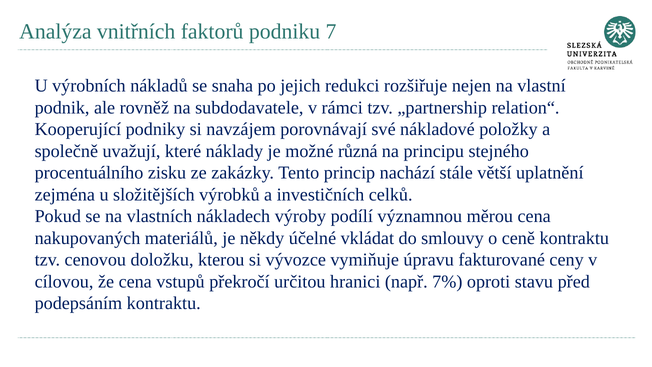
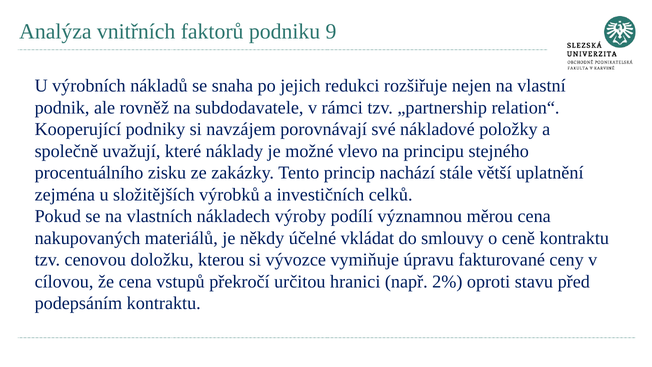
7: 7 -> 9 (331, 32)
různá: různá -> vlevo (358, 151)
7%: 7% -> 2% (447, 281)
